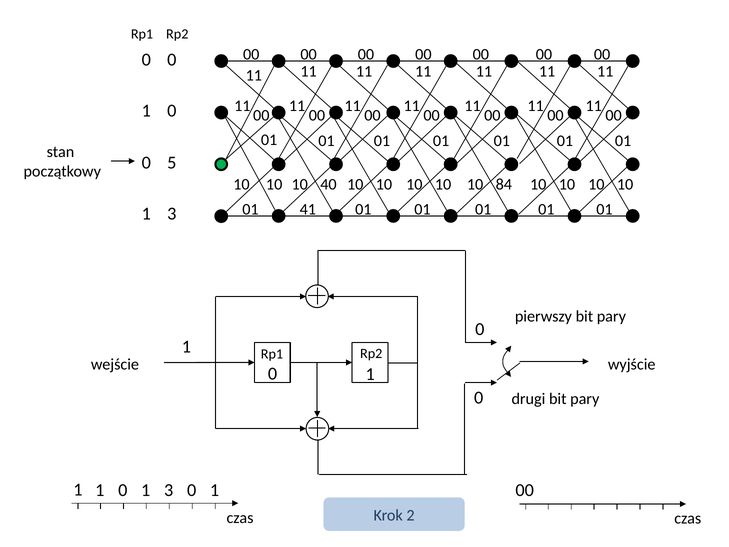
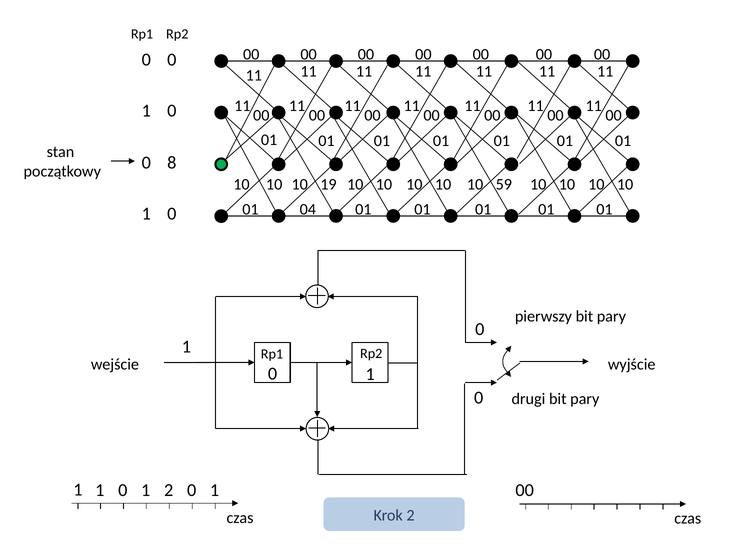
5: 5 -> 8 (172, 163)
40: 40 -> 19 (328, 184)
84: 84 -> 59 (504, 184)
41: 41 -> 04 (308, 209)
3: 3 -> 0 (172, 214)
0 1 3: 3 -> 2 (169, 490)
